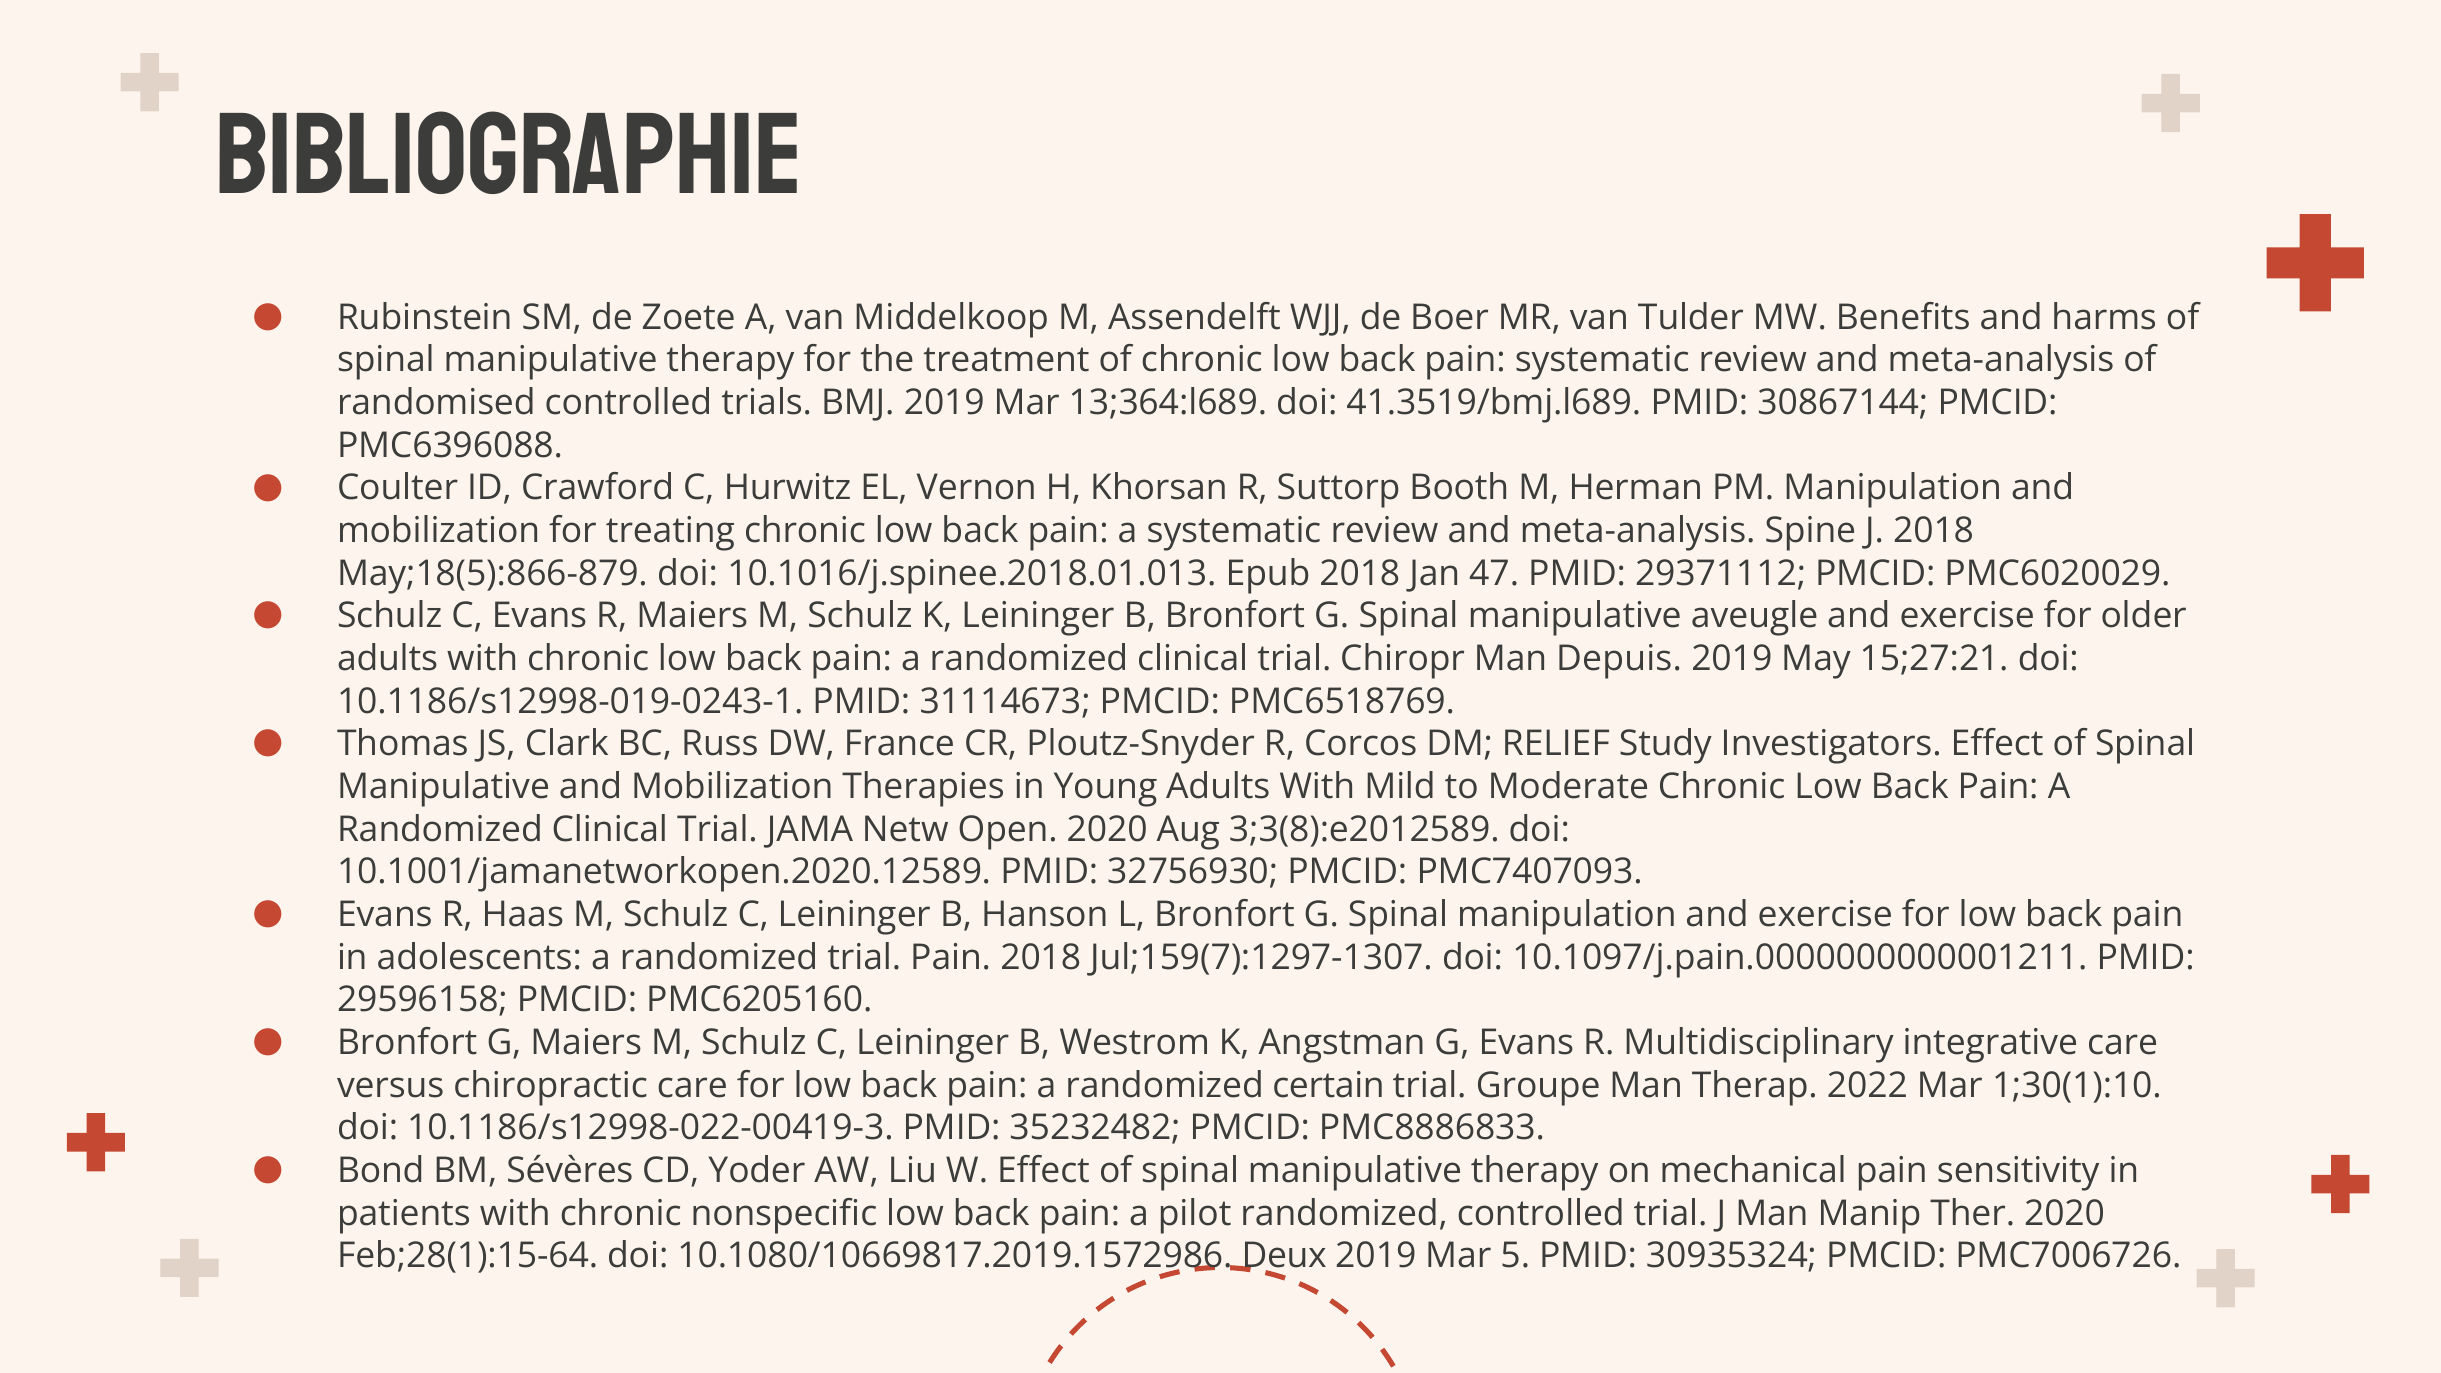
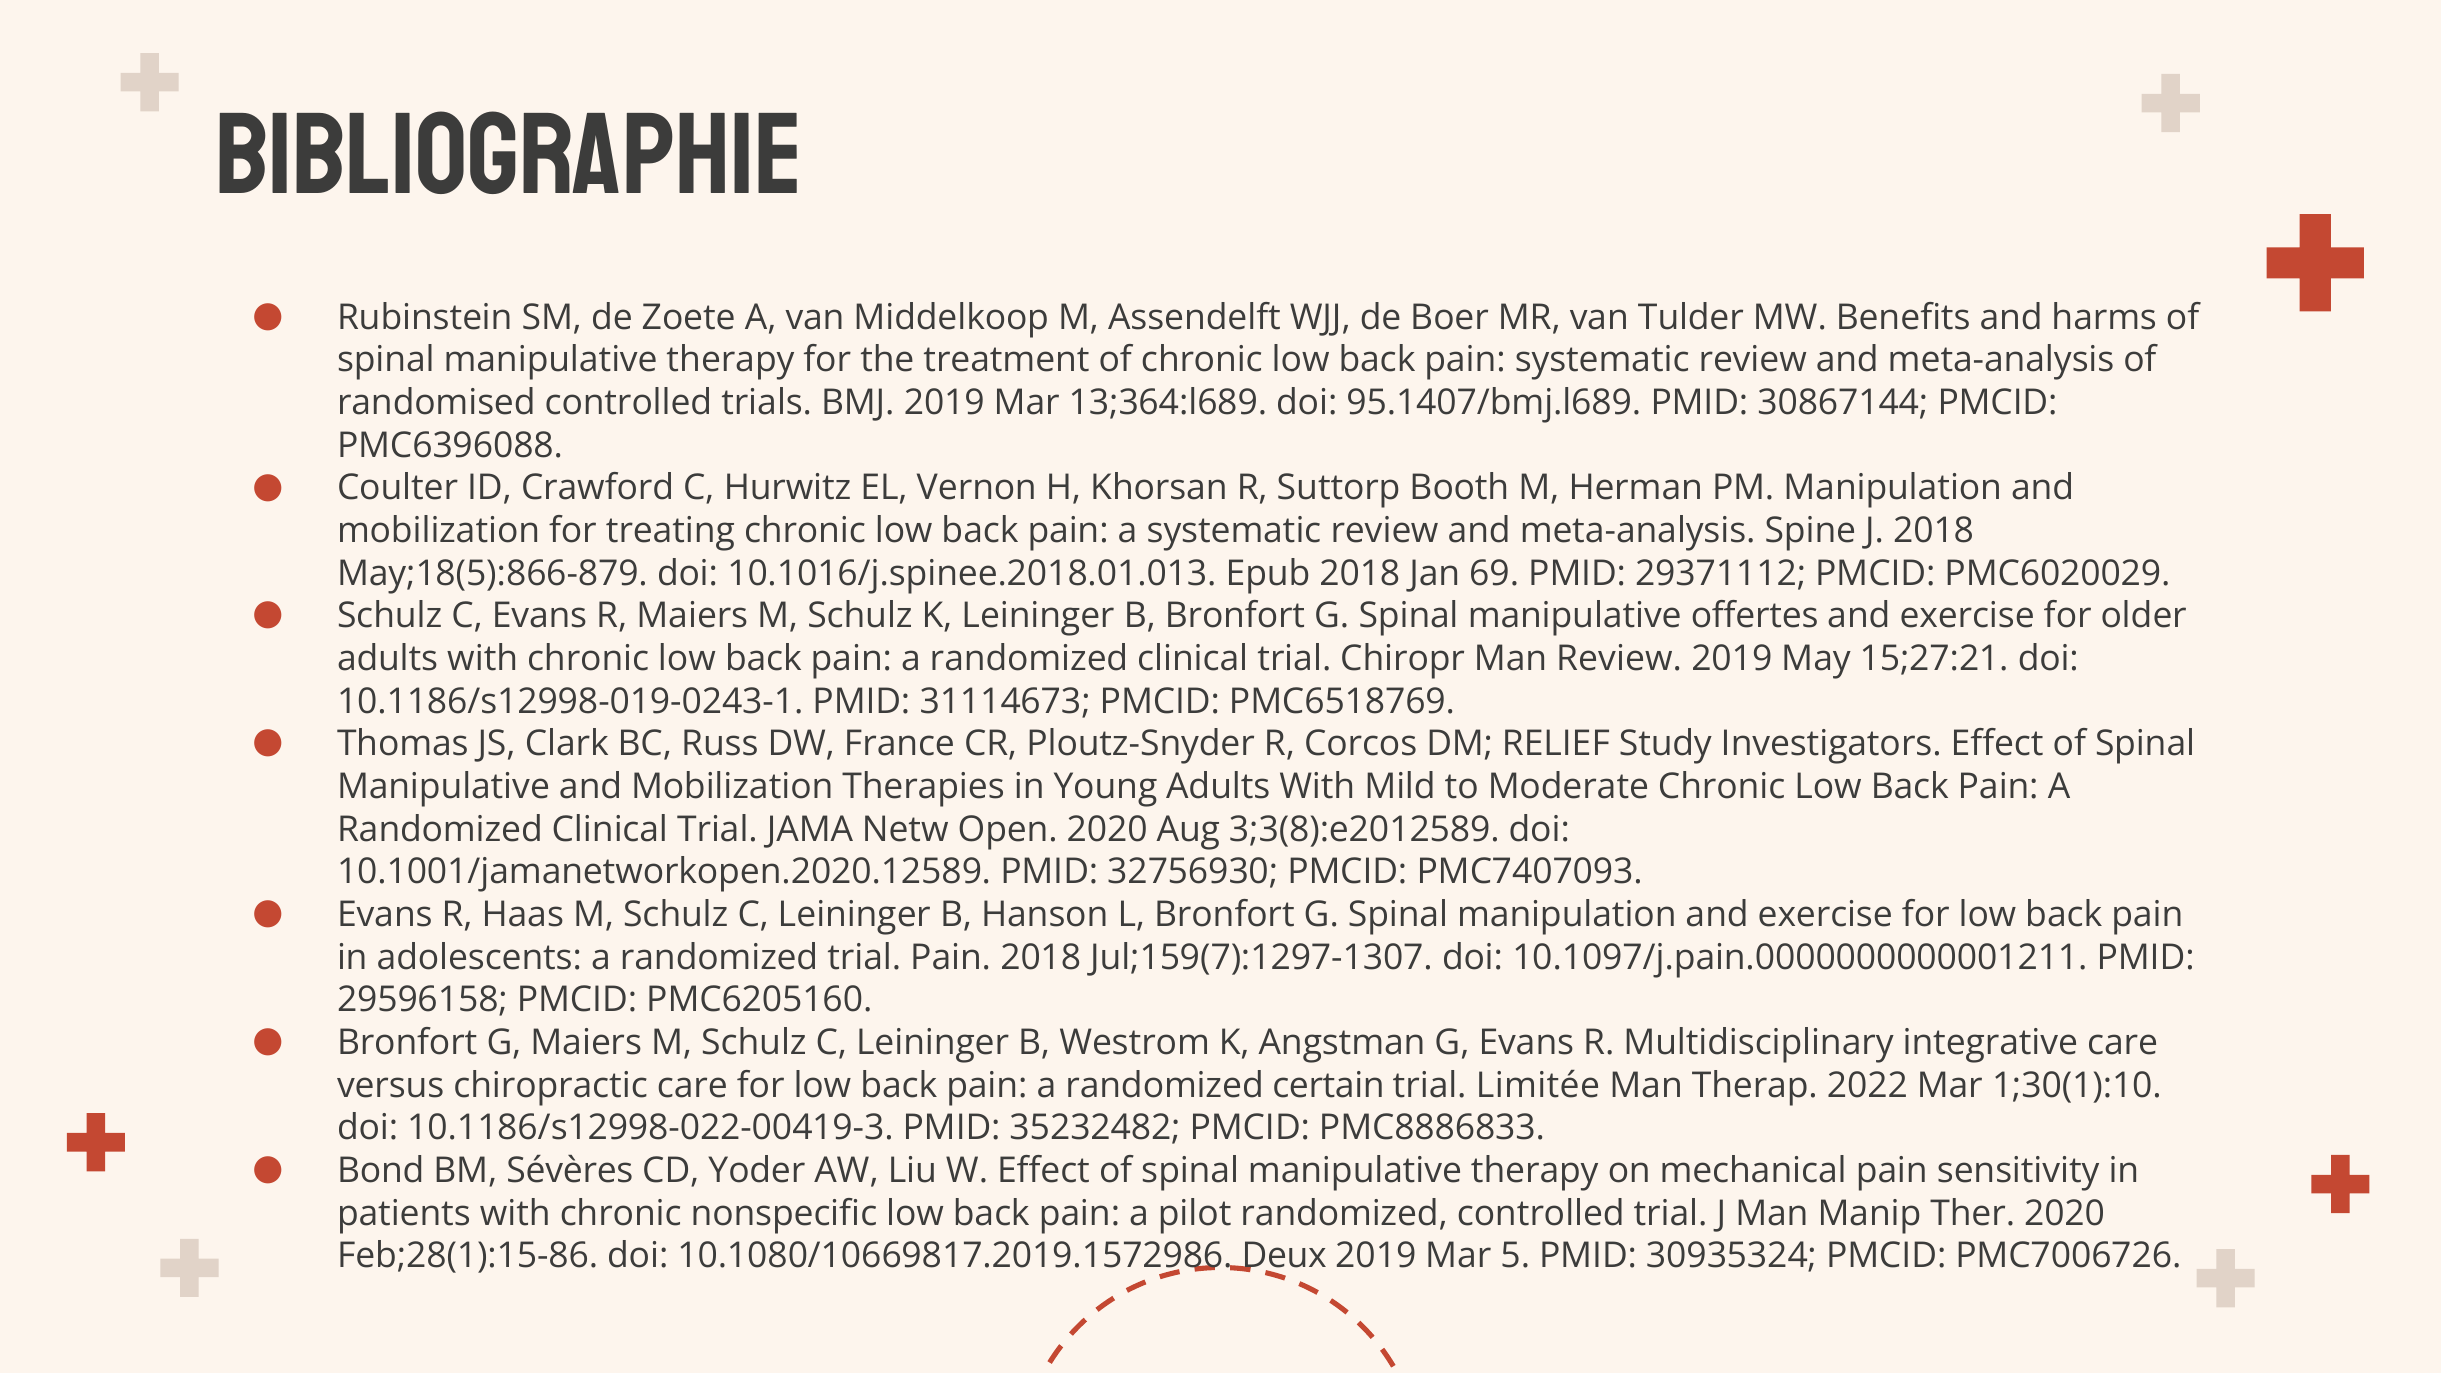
41.3519/bmj.l689: 41.3519/bmj.l689 -> 95.1407/bmj.l689 (1494, 403)
47: 47 -> 69 (1494, 574)
aveugle: aveugle -> offertes (1755, 616)
Man Depuis: Depuis -> Review (1619, 659)
Groupe: Groupe -> Limitée (1538, 1086)
Feb;28(1):15-64: Feb;28(1):15-64 -> Feb;28(1):15-86 (468, 1256)
